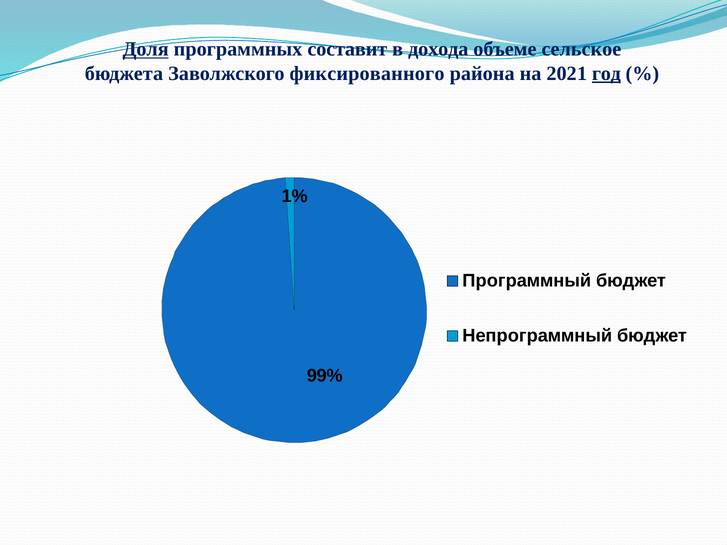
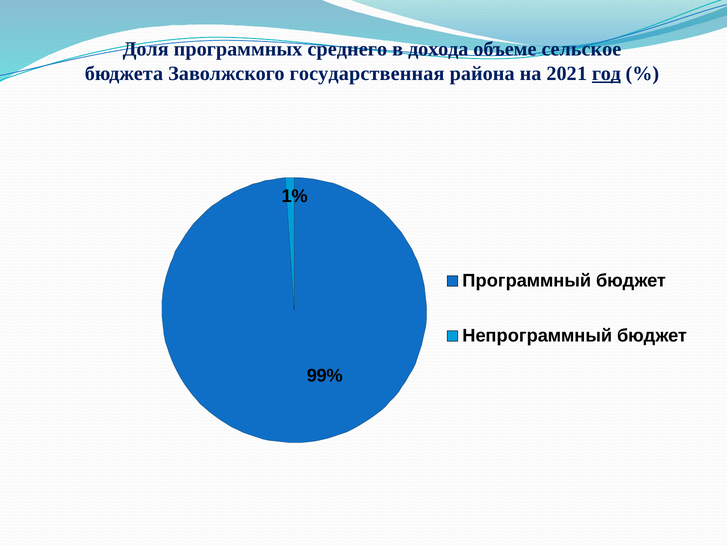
Доля underline: present -> none (146, 49)
составит: составит -> среднего (347, 49)
фиксированного: фиксированного -> государственная (367, 74)
